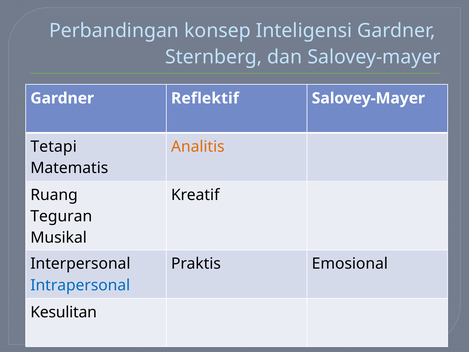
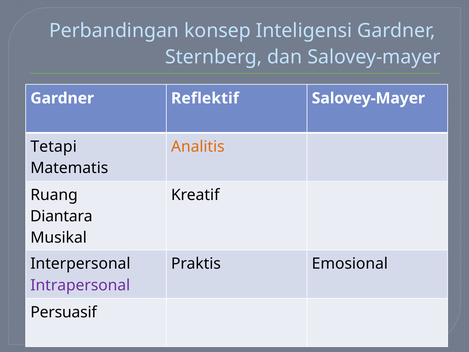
Teguran: Teguran -> Diantara (61, 216)
Intrapersonal colour: blue -> purple (80, 285)
Kesulitan: Kesulitan -> Persuasif (64, 312)
